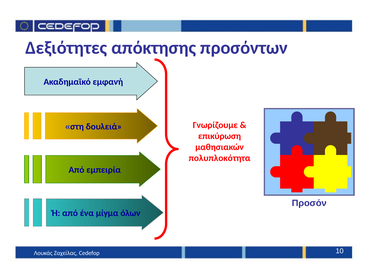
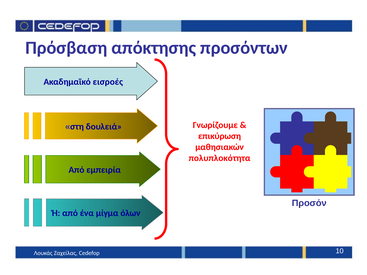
Δεξιότητες: Δεξιότητες -> Πρόσβαση (66, 48)
εμφανή: εμφανή -> εισροές (108, 82)
